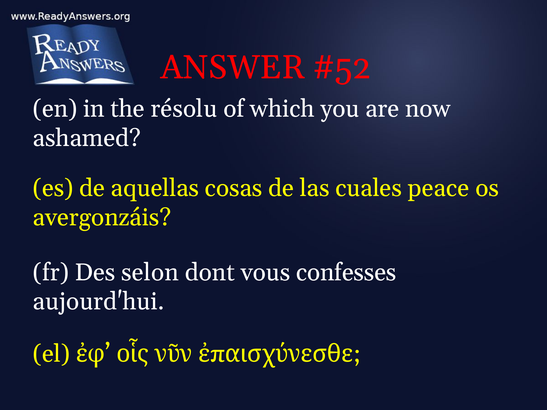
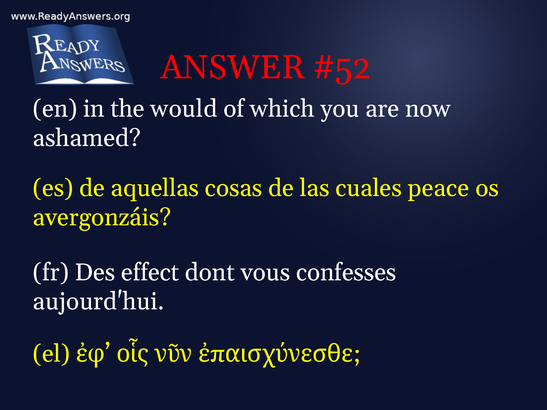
résolu: résolu -> would (184, 109)
selon: selon -> effect (150, 273)
